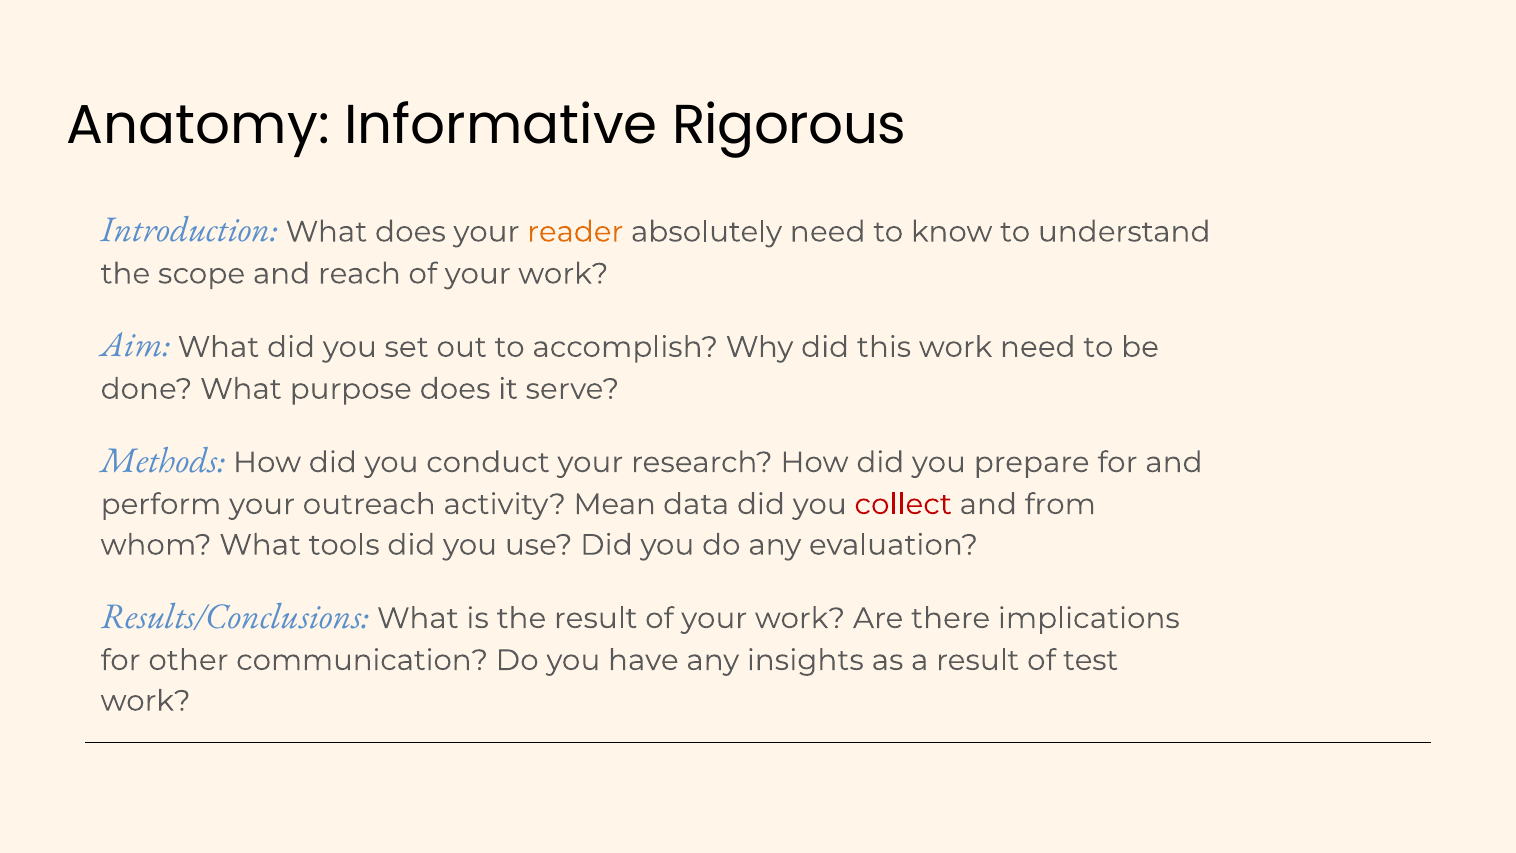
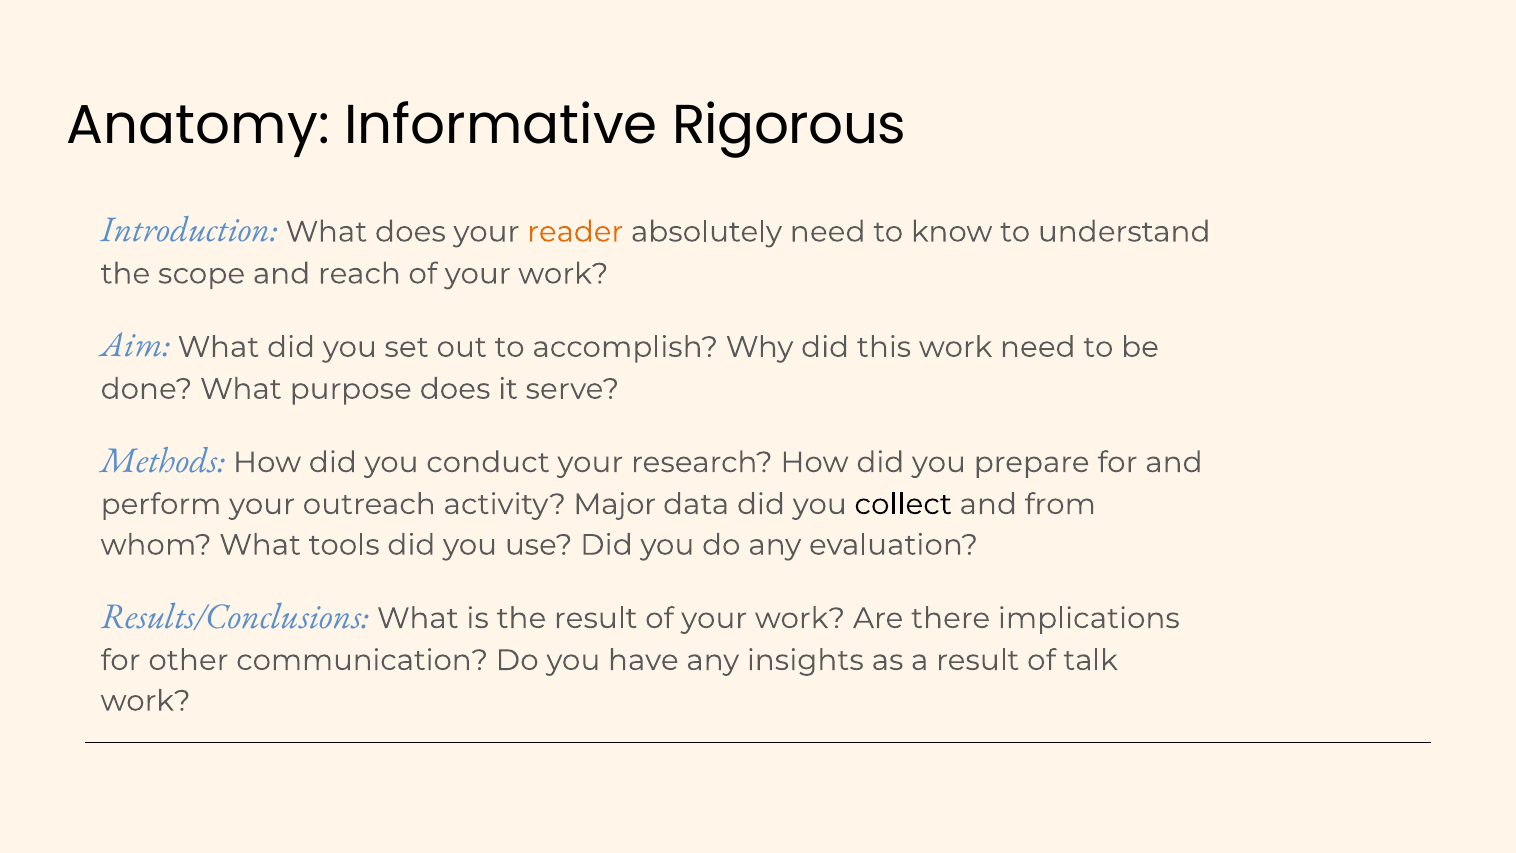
Mean: Mean -> Major (615, 504)
collect colour: red -> black (903, 504)
test: test -> talk (1091, 660)
